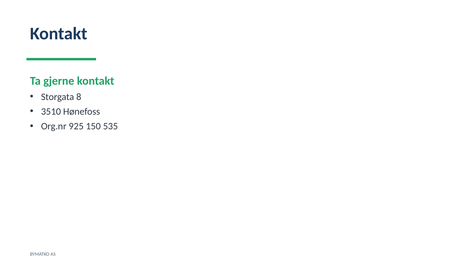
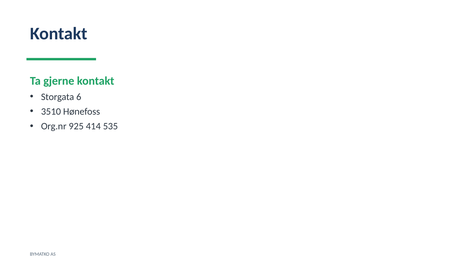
8: 8 -> 6 (79, 97)
150: 150 -> 414 (93, 126)
